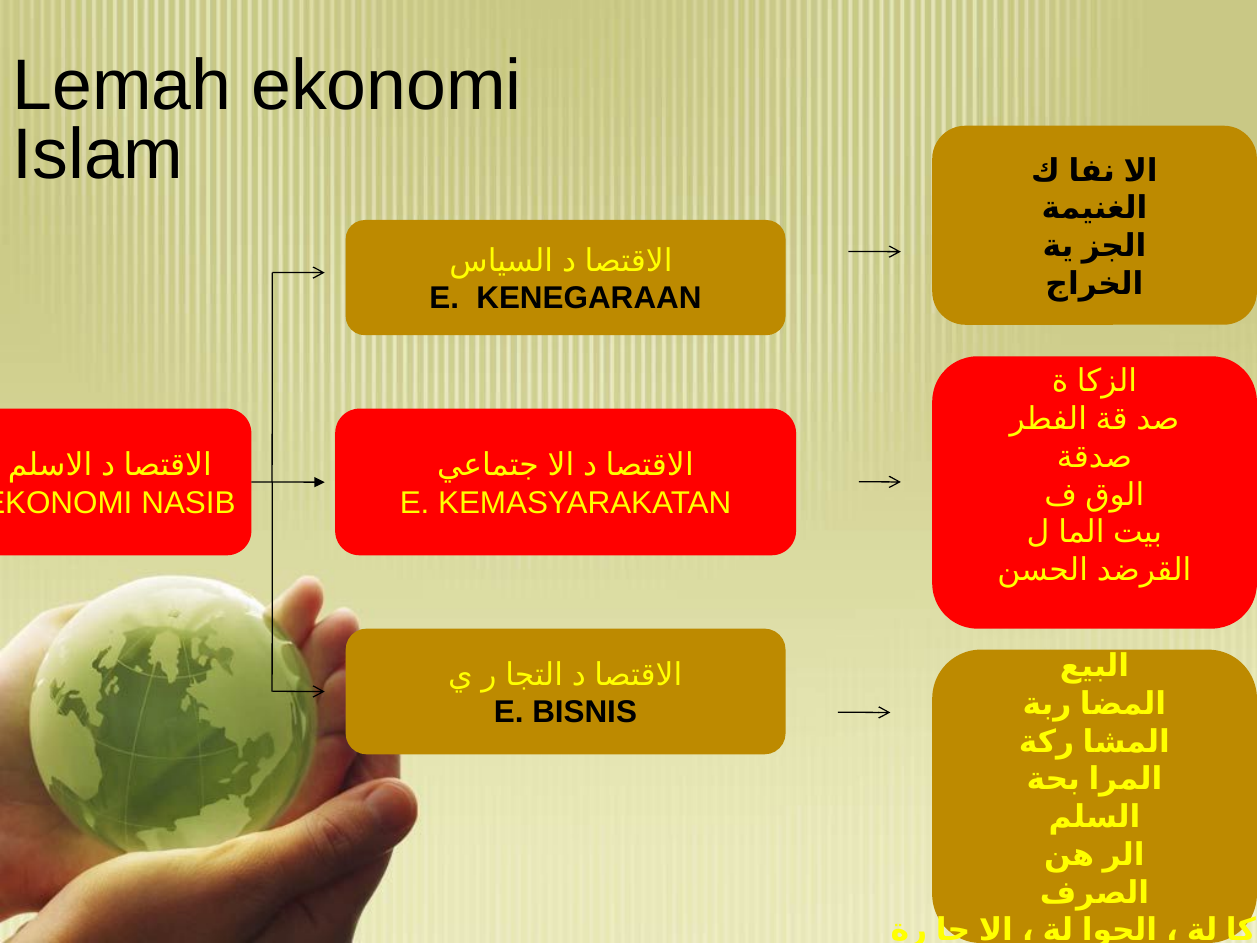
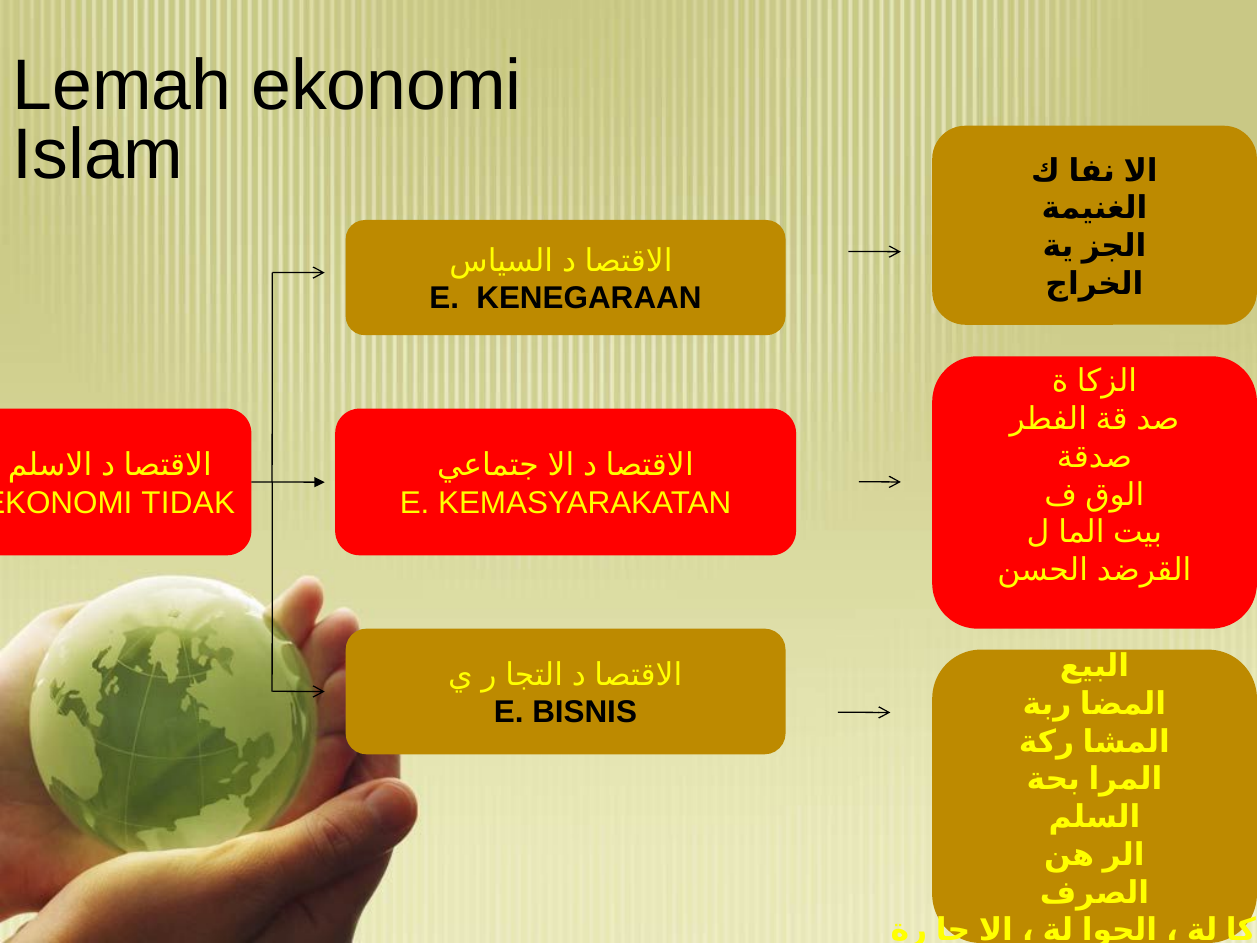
NASIB: NASIB -> TIDAK (188, 503)
